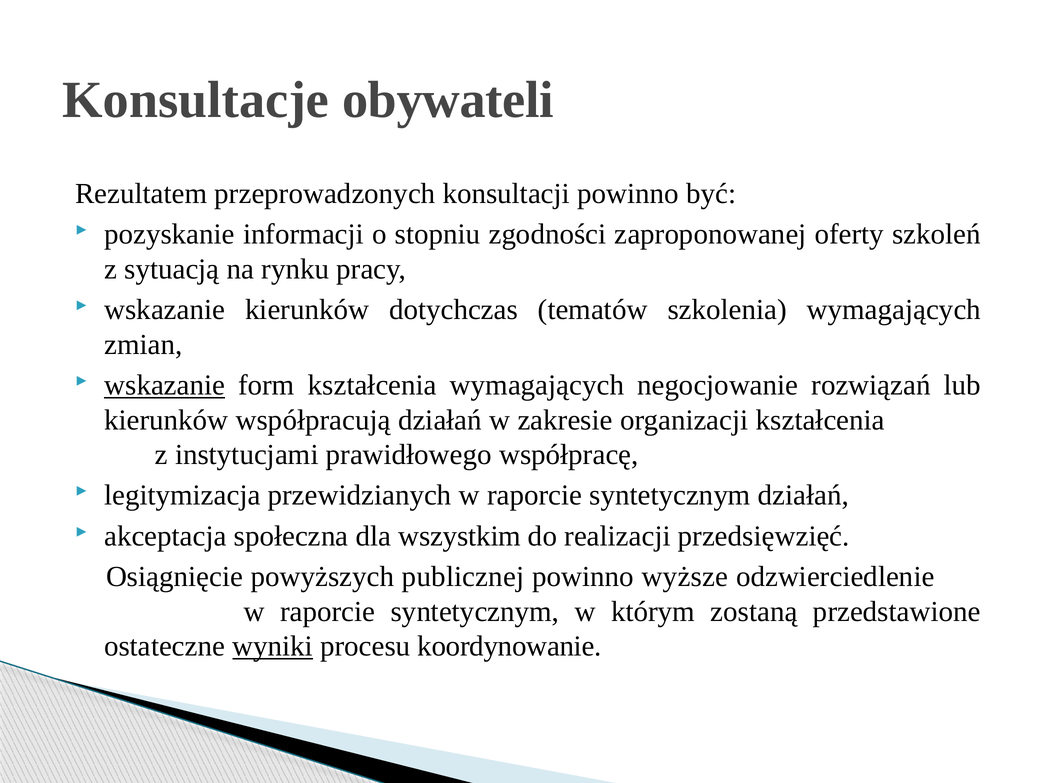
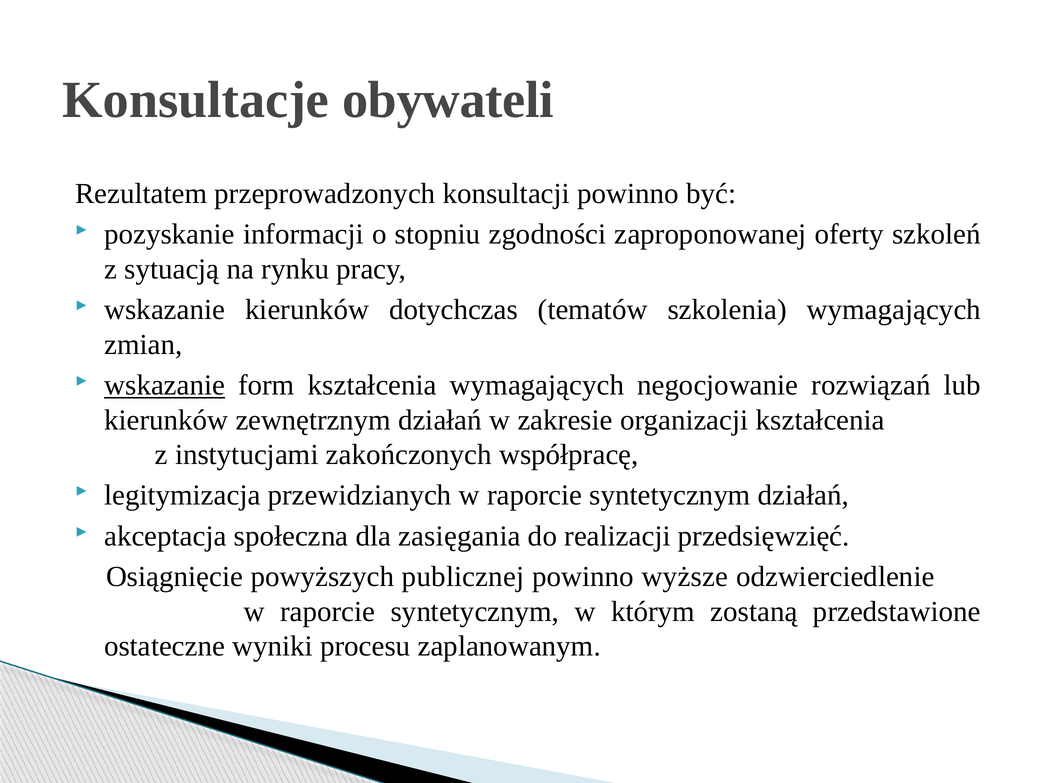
współpracują: współpracują -> zewnętrznym (313, 420)
prawidłowego: prawidłowego -> zakończonych (409, 455)
wszystkim: wszystkim -> zasięgania (459, 536)
wyniki underline: present -> none (273, 646)
koordynowanie: koordynowanie -> zaplanowanym (509, 646)
